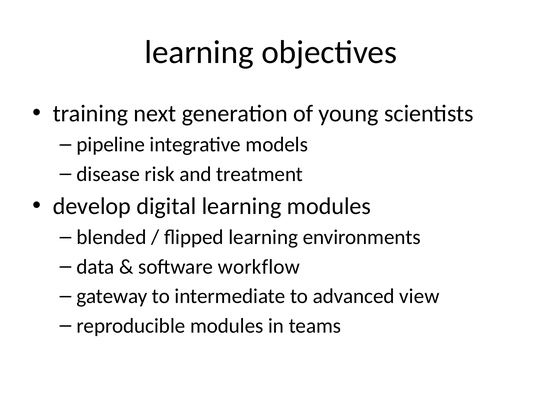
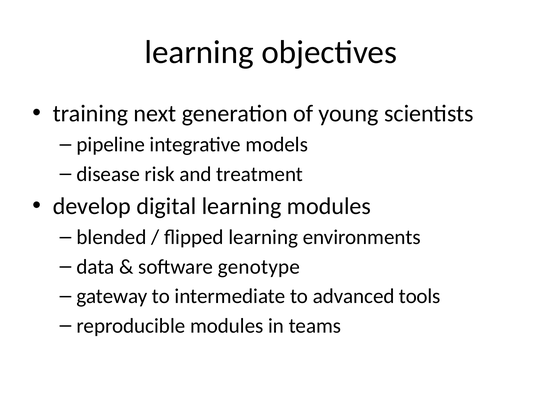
workflow: workflow -> genotype (259, 267)
view: view -> tools (420, 297)
